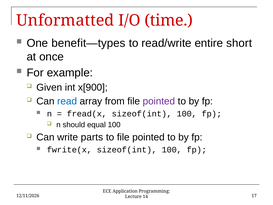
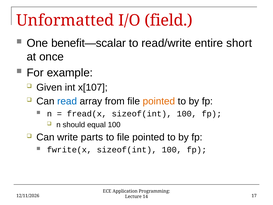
time: time -> field (169, 20)
benefit—types: benefit—types -> benefit—scalar (89, 43)
x[900: x[900 -> x[107 (93, 87)
pointed colour: purple -> orange (159, 101)
